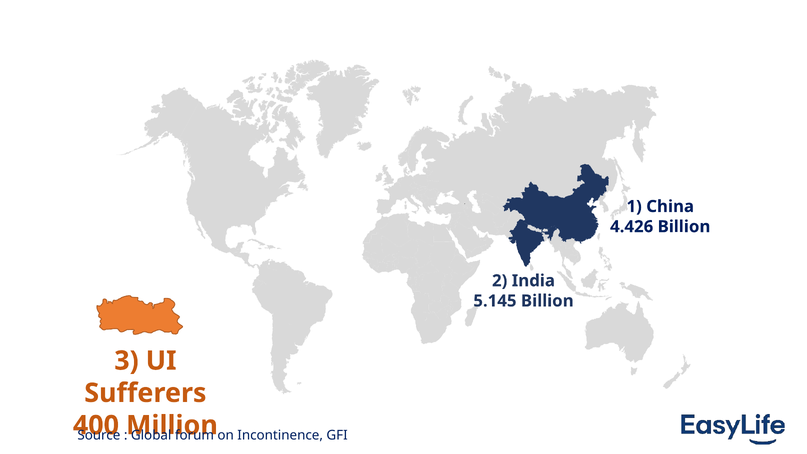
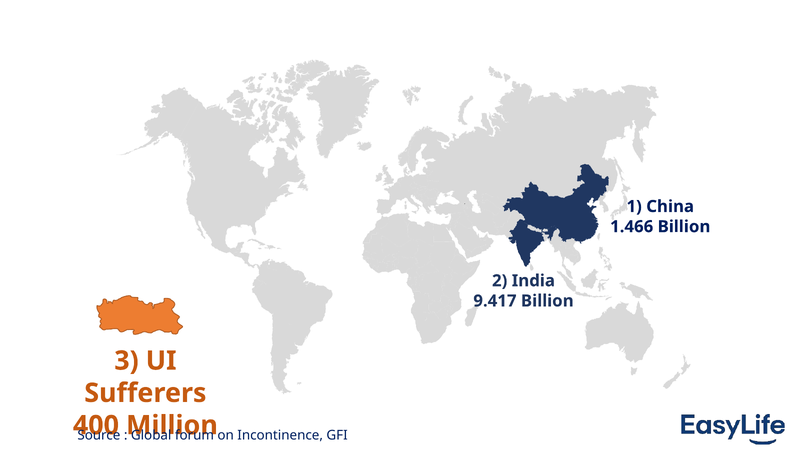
4.426: 4.426 -> 1.466 (632, 227)
5.145: 5.145 -> 9.417 (495, 301)
